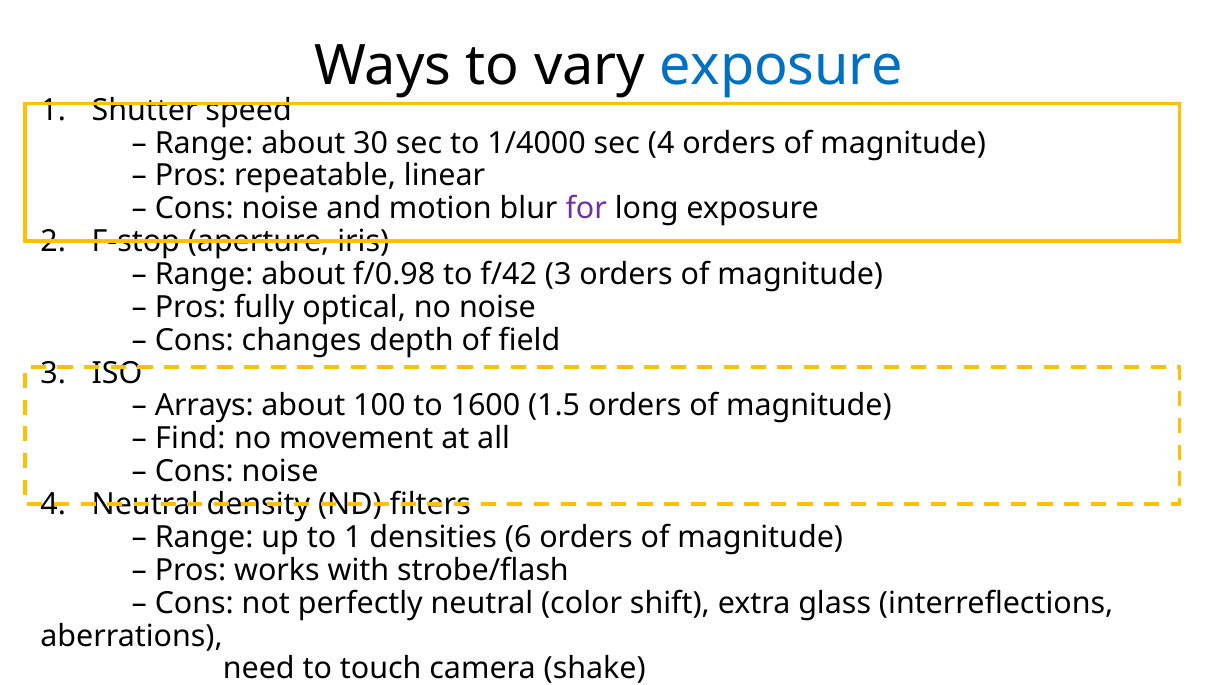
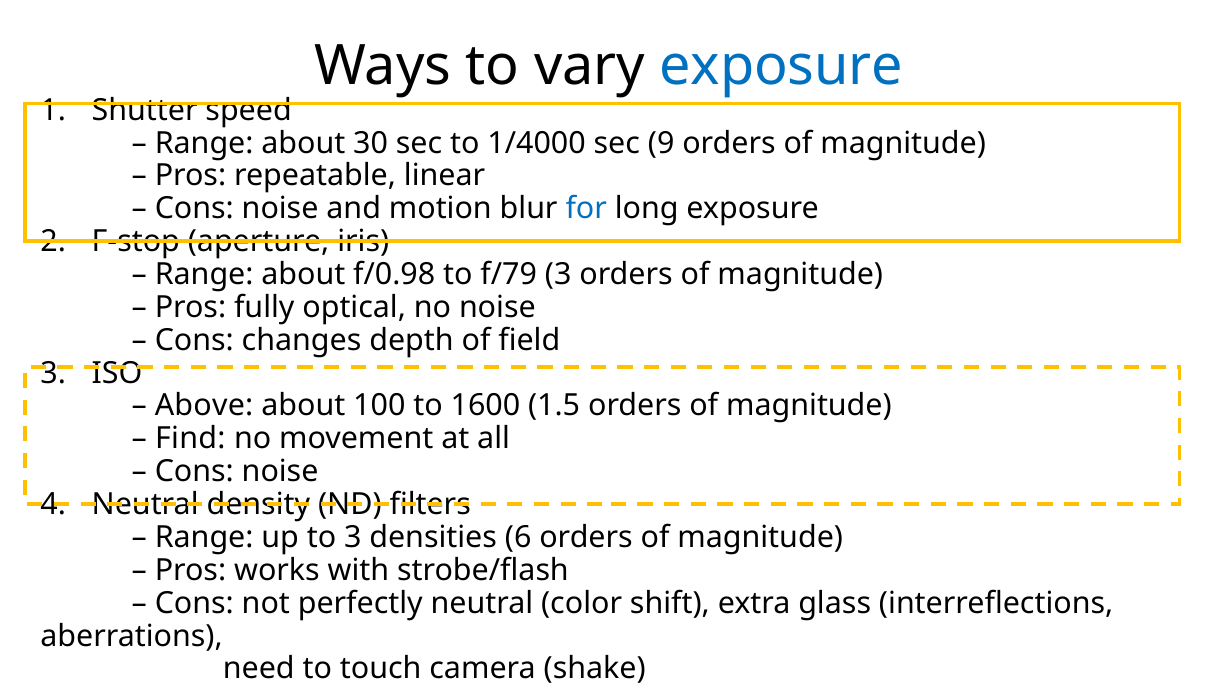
sec 4: 4 -> 9 (661, 143)
for colour: purple -> blue (586, 209)
f/42: f/42 -> f/79 (509, 274)
Arrays: Arrays -> Above (204, 406)
to 1: 1 -> 3 (353, 537)
